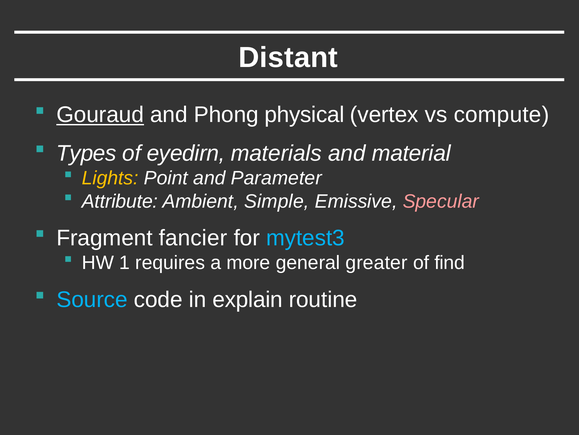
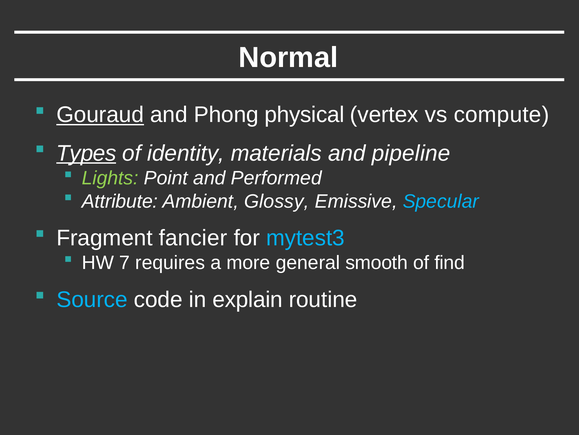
Distant: Distant -> Normal (288, 58)
Types underline: none -> present (86, 153)
eyedirn: eyedirn -> identity (186, 153)
material: material -> pipeline (411, 153)
Lights colour: yellow -> light green (110, 178)
Parameter: Parameter -> Performed (276, 178)
Simple: Simple -> Glossy (277, 201)
Specular colour: pink -> light blue (441, 201)
1: 1 -> 7 (125, 262)
greater: greater -> smooth (377, 262)
